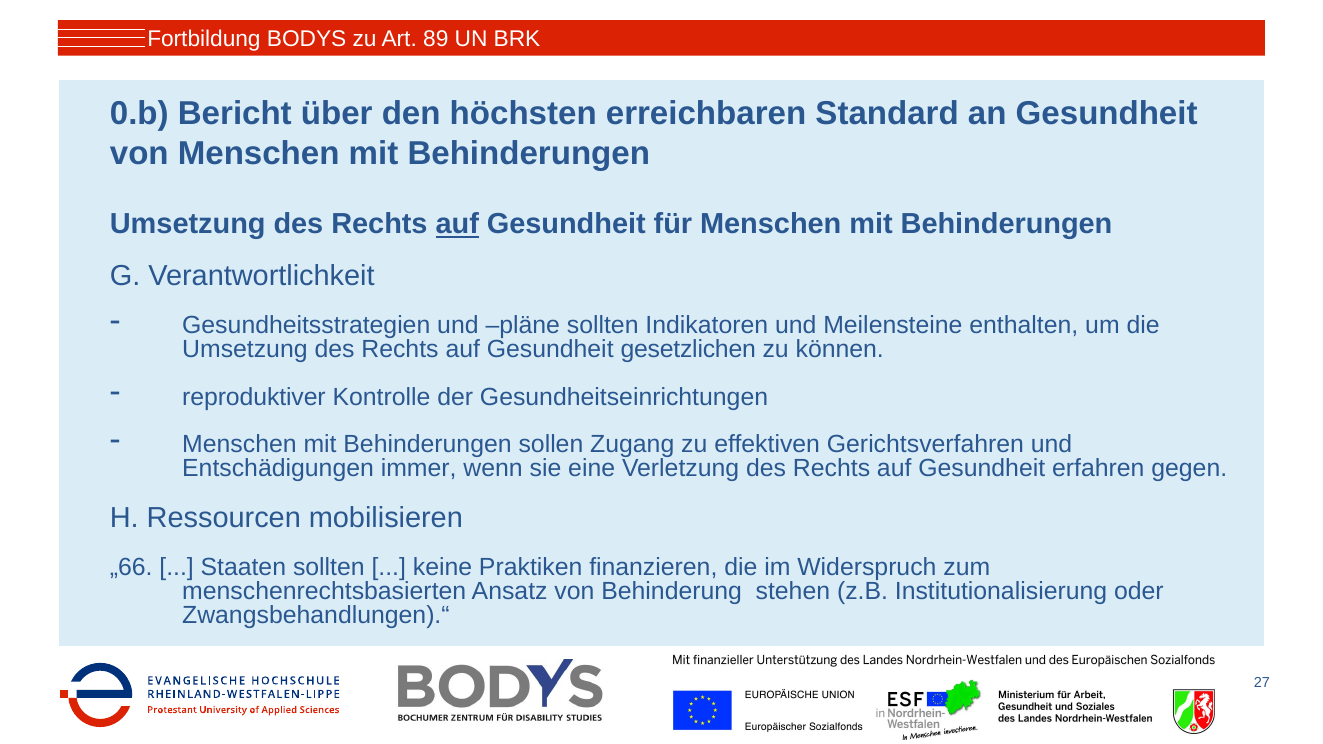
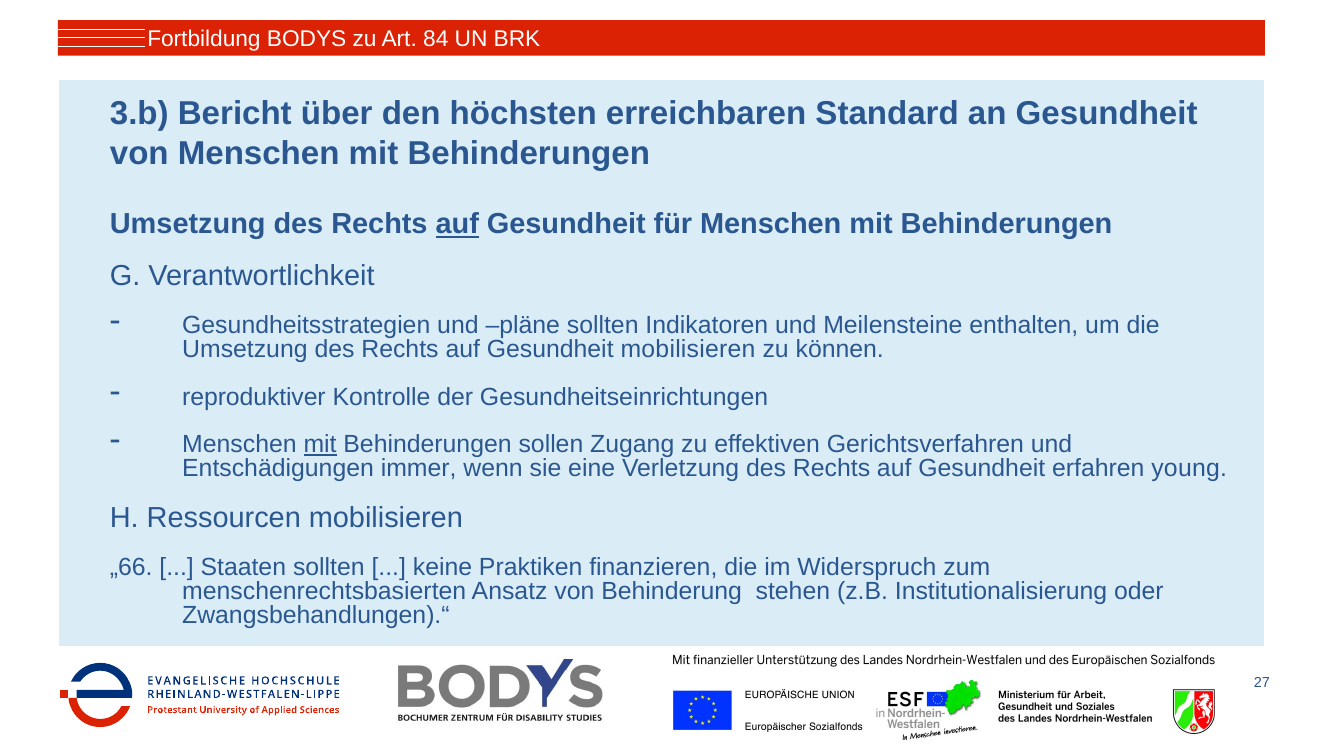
89: 89 -> 84 (436, 39)
0.b: 0.b -> 3.b (139, 114)
Gesundheit gesetzlichen: gesetzlichen -> mobilisieren (688, 349)
mit underline: none -> present (320, 445)
gegen: gegen -> young (1189, 468)
